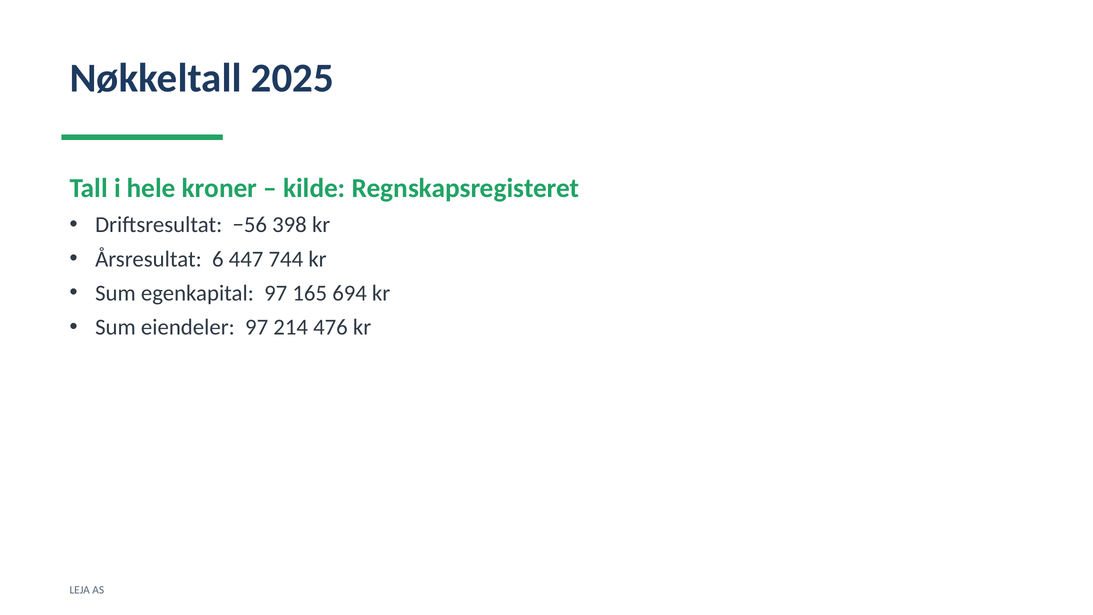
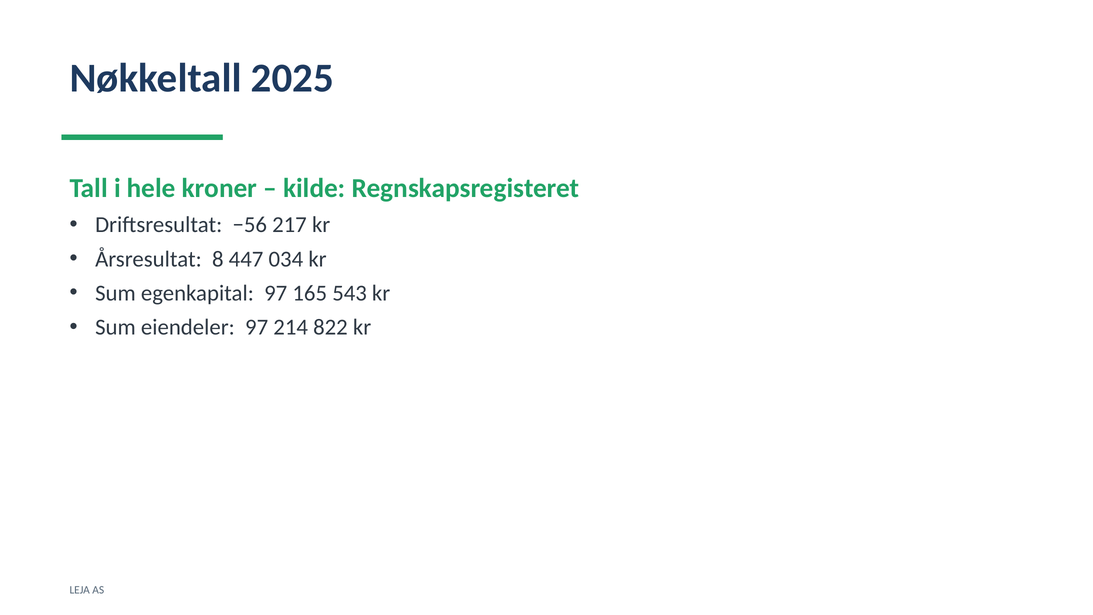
398: 398 -> 217 (289, 225)
6: 6 -> 8 (218, 259)
744: 744 -> 034 (286, 259)
694: 694 -> 543 (350, 293)
476: 476 -> 822 (330, 327)
